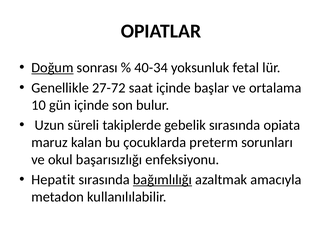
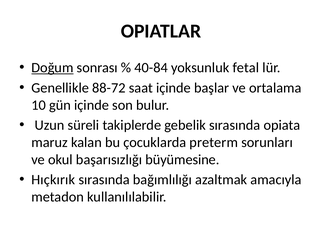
40-34: 40-34 -> 40-84 (151, 68)
27-72: 27-72 -> 88-72 (109, 88)
enfeksiyonu: enfeksiyonu -> büyümesine (182, 159)
Hepatit: Hepatit -> Hıçkırık (53, 179)
bağımlılığı underline: present -> none (162, 179)
